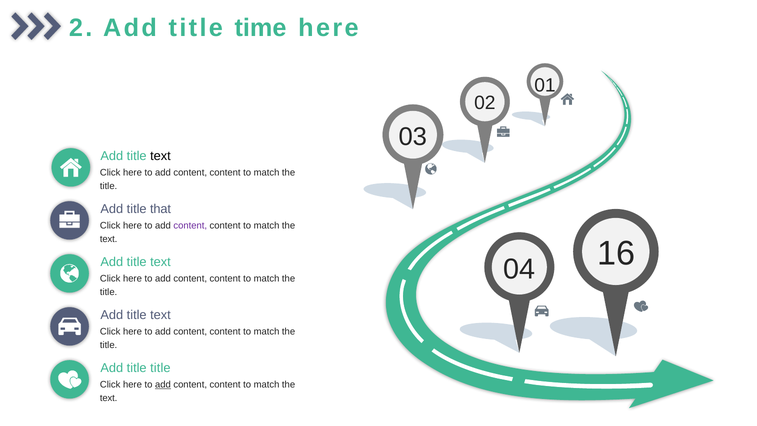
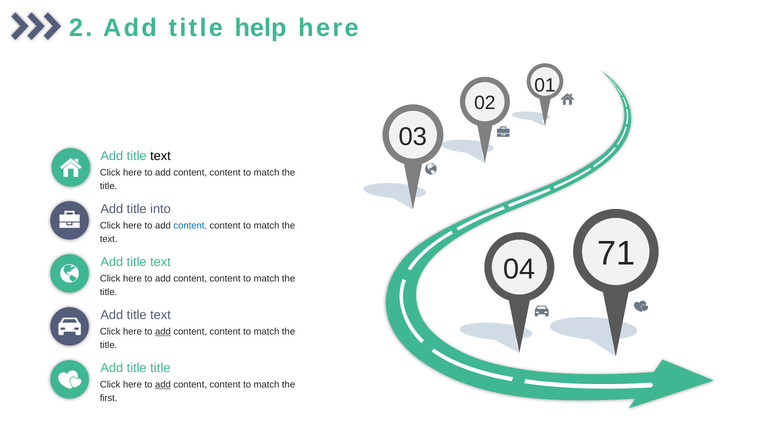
time: time -> help (260, 28)
that: that -> into (160, 209)
content colour: purple -> blue (190, 225)
16: 16 -> 71 (616, 253)
add underline: none -> present (163, 331)
text: text -> first (109, 398)
